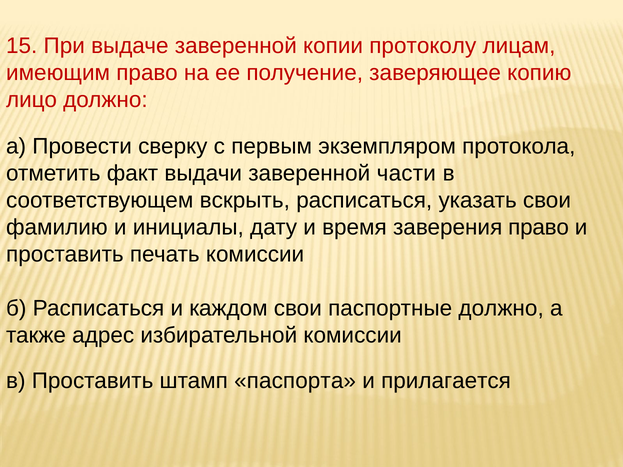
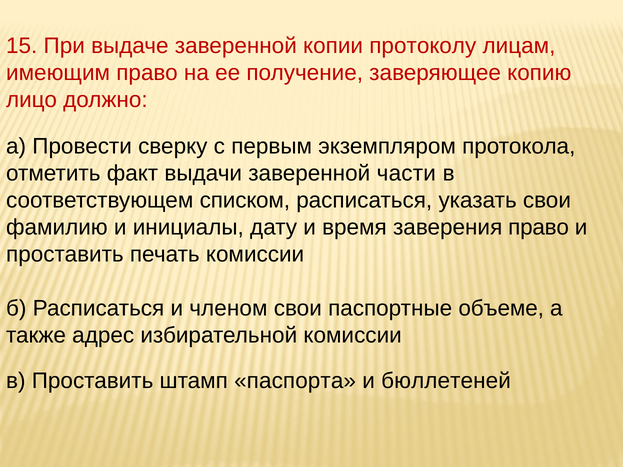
вскрыть: вскрыть -> списком (245, 200)
каждом: каждом -> членом (228, 308)
паспортные должно: должно -> объеме (501, 308)
прилагается: прилагается -> бюллетеней (446, 381)
